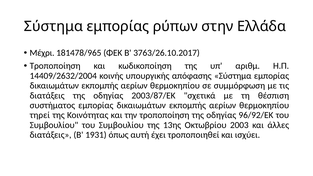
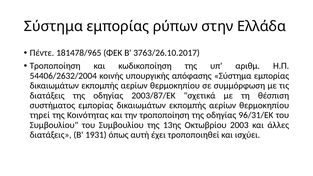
Μέχρι: Μέχρι -> Πέντε (42, 53)
14409/2632/2004: 14409/2632/2004 -> 54406/2632/2004 (63, 76)
96/92/ΕΚ: 96/92/ΕΚ -> 96/31/ΕΚ (256, 115)
